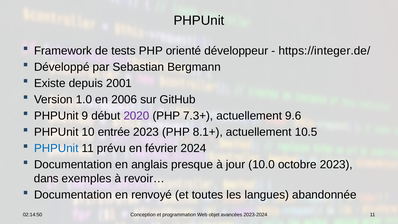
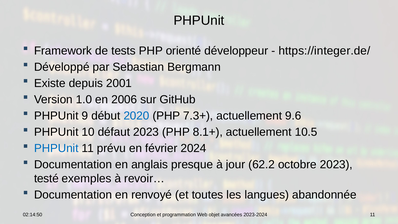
2020 colour: purple -> blue (136, 116)
entrée: entrée -> défaut (114, 132)
10.0: 10.0 -> 62.2 (262, 165)
dans: dans -> testé (46, 178)
